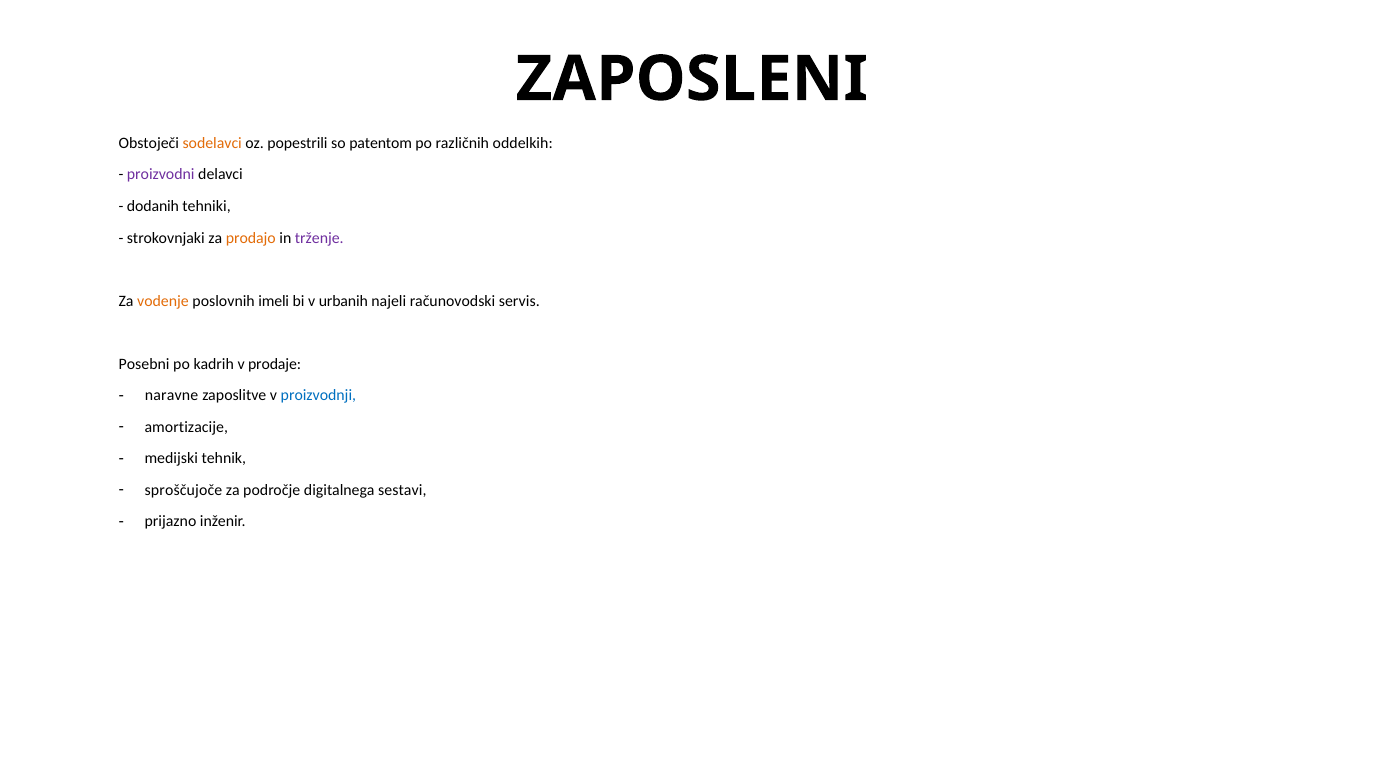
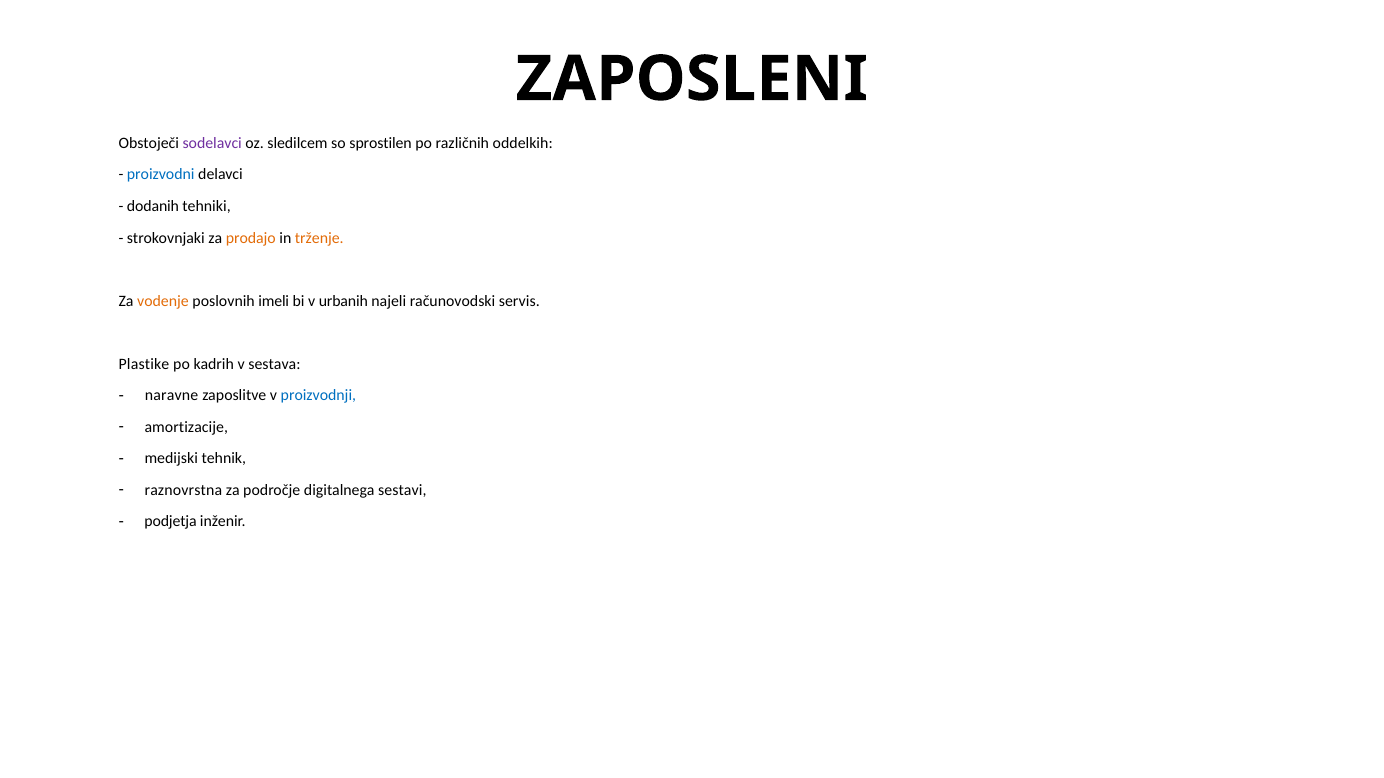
sodelavci colour: orange -> purple (212, 143)
popestrili: popestrili -> sledilcem (297, 143)
patentom: patentom -> sprostilen (381, 143)
proizvodni colour: purple -> blue (161, 175)
trženje colour: purple -> orange (319, 238)
Posebni: Posebni -> Plastike (144, 364)
prodaje: prodaje -> sestava (274, 364)
sproščujoče: sproščujoče -> raznovrstna (183, 490)
prijazno: prijazno -> podjetja (171, 522)
